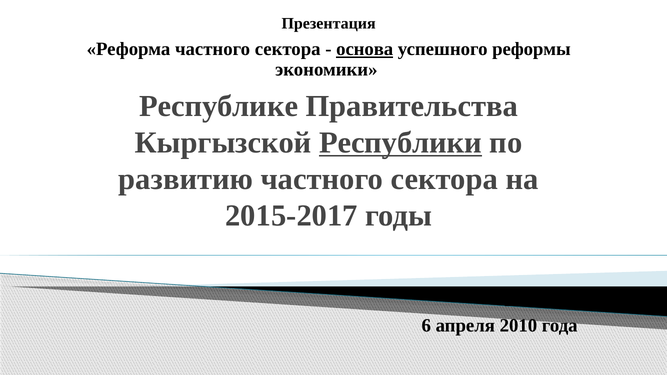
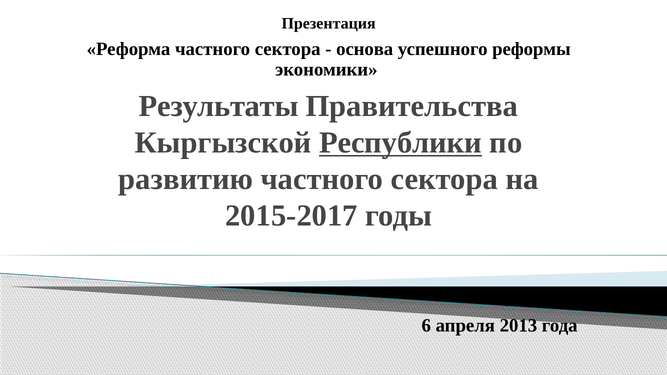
основа underline: present -> none (365, 49)
Республике: Республике -> Результаты (219, 106)
2010: 2010 -> 2013 (518, 326)
